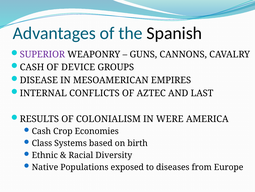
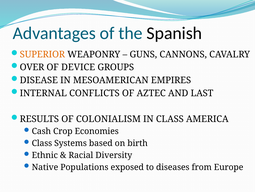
SUPERIOR colour: purple -> orange (42, 54)
CASH: CASH -> OVER (32, 67)
IN WERE: WERE -> CLASS (170, 119)
